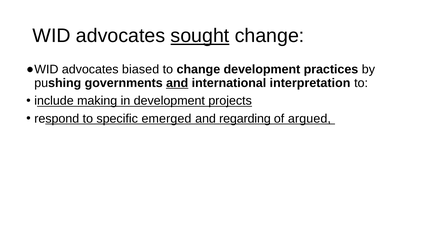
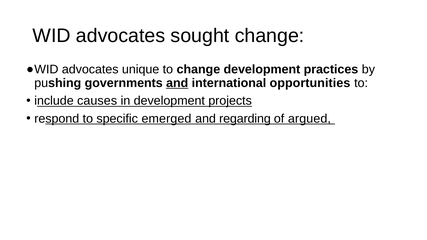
sought underline: present -> none (200, 36)
biased: biased -> unique (141, 70)
interpretation: interpretation -> opportunities (310, 83)
making: making -> causes (97, 101)
